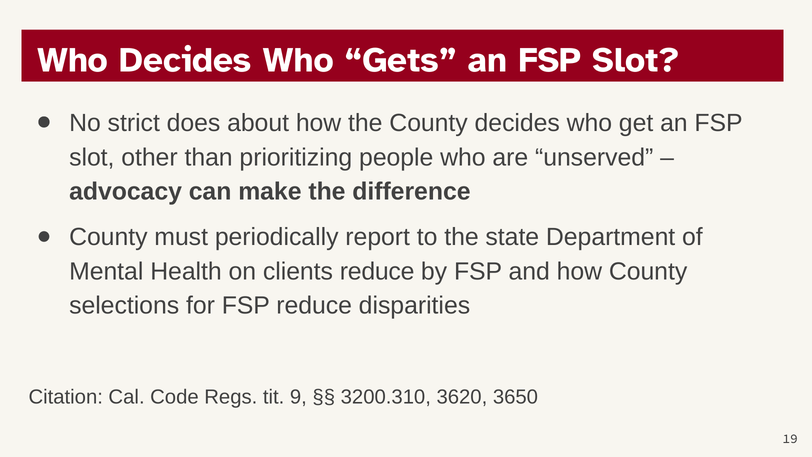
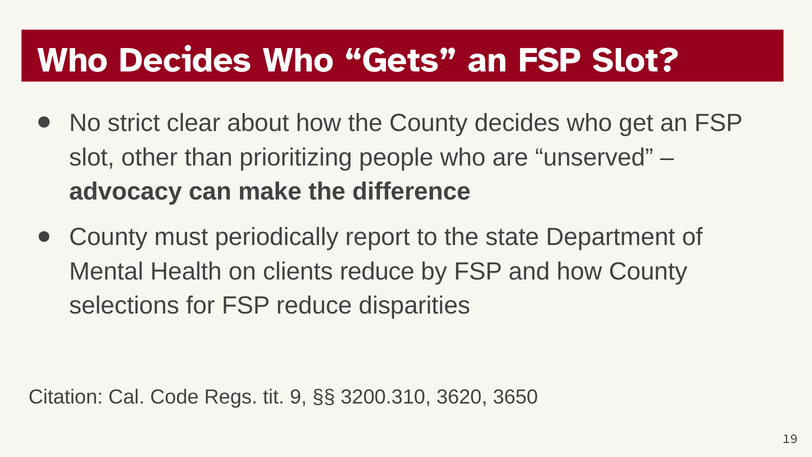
does: does -> clear (194, 123)
